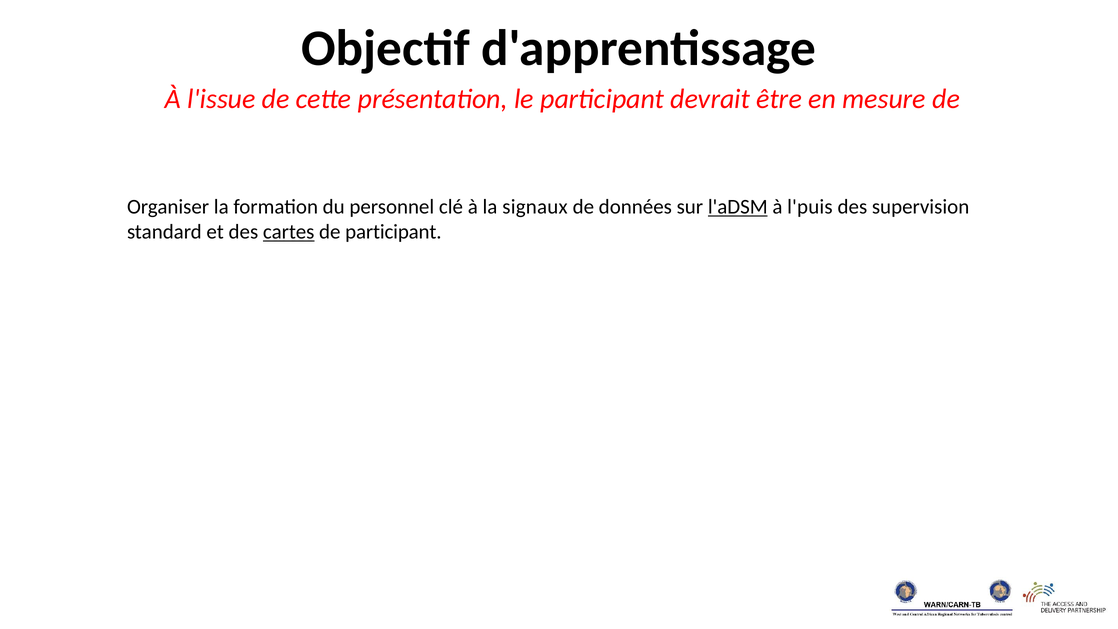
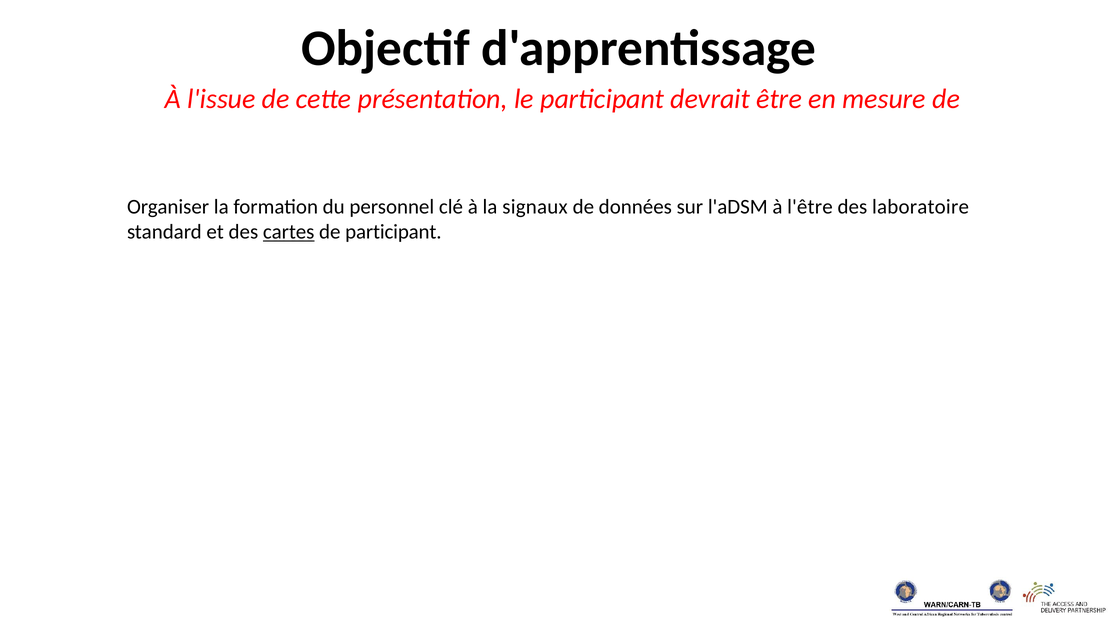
l'aDSM underline: present -> none (738, 207)
l'puis: l'puis -> l'être (810, 207)
supervision: supervision -> laboratoire (920, 207)
